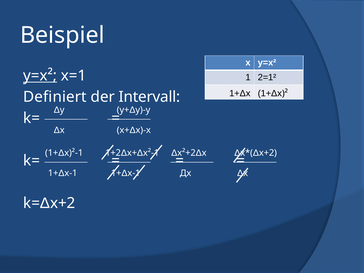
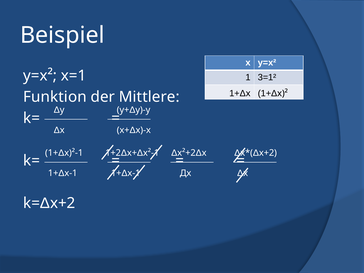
y=x² underline: present -> none (40, 76)
2=1²: 2=1² -> 3=1² (267, 77)
Definiert: Definiert -> Funktion (55, 97)
Intervall: Intervall -> Mittlere (149, 97)
